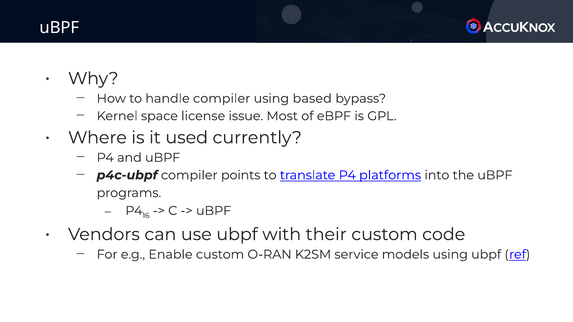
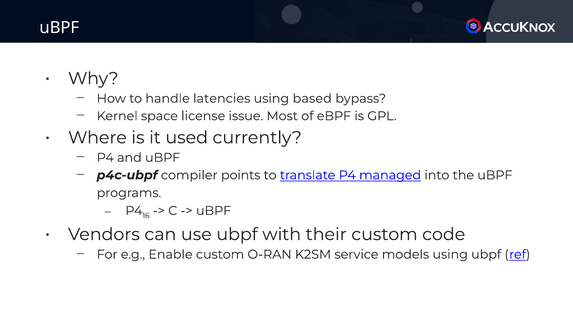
handle compiler: compiler -> latencies (222, 99)
platforms: platforms -> managed (390, 175)
